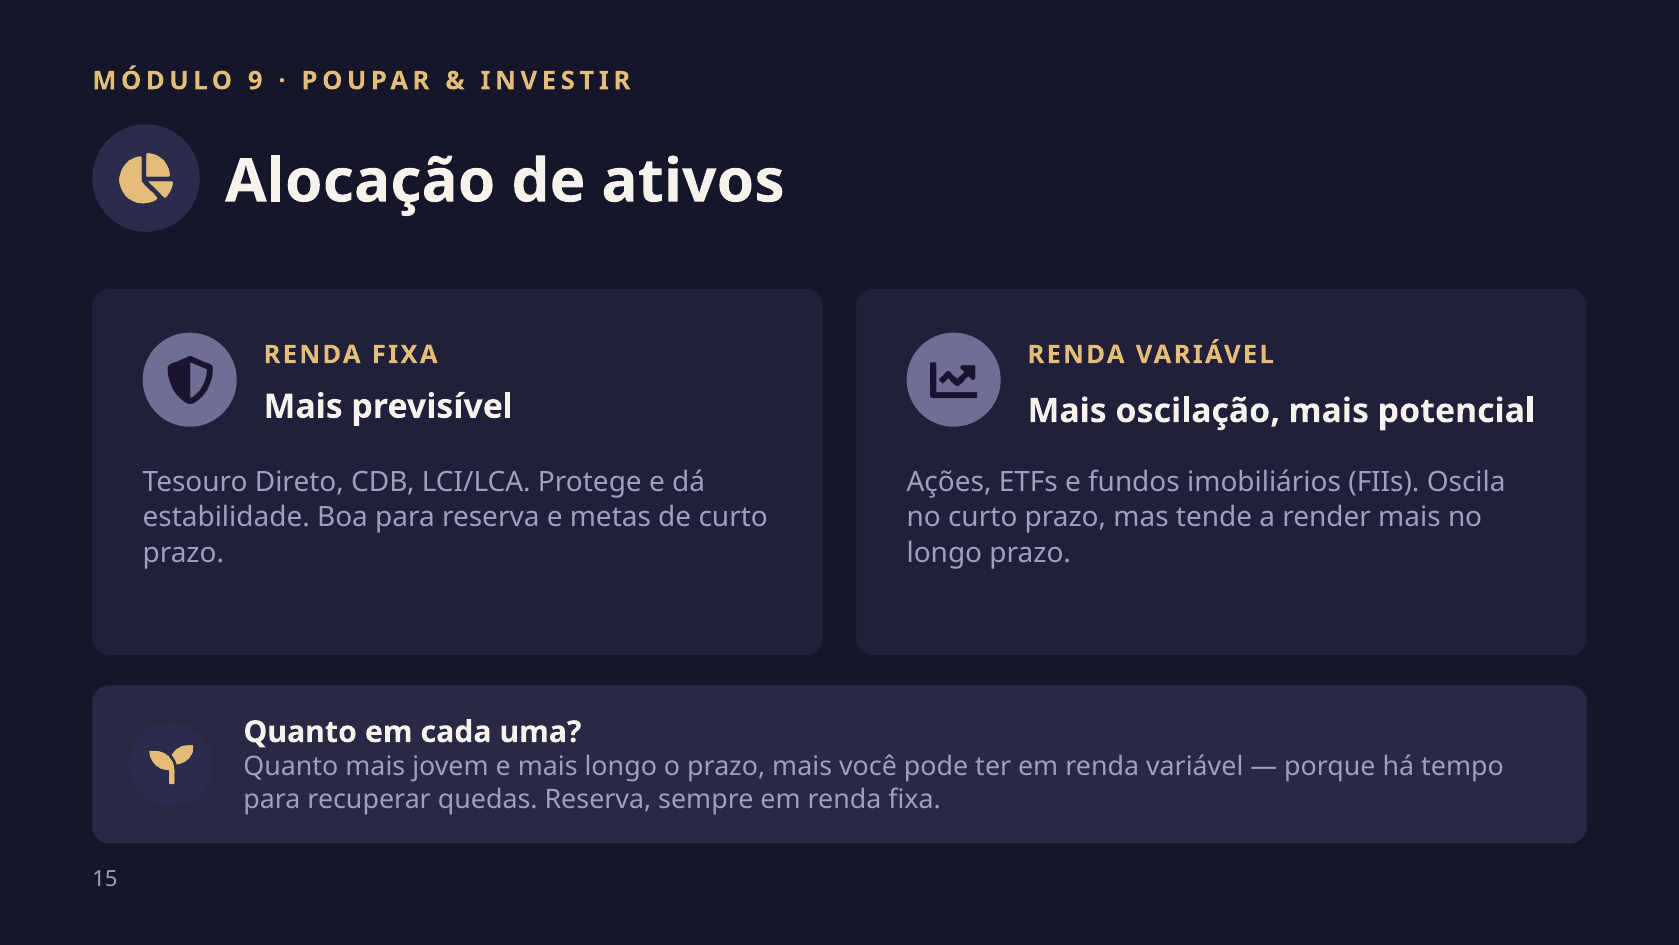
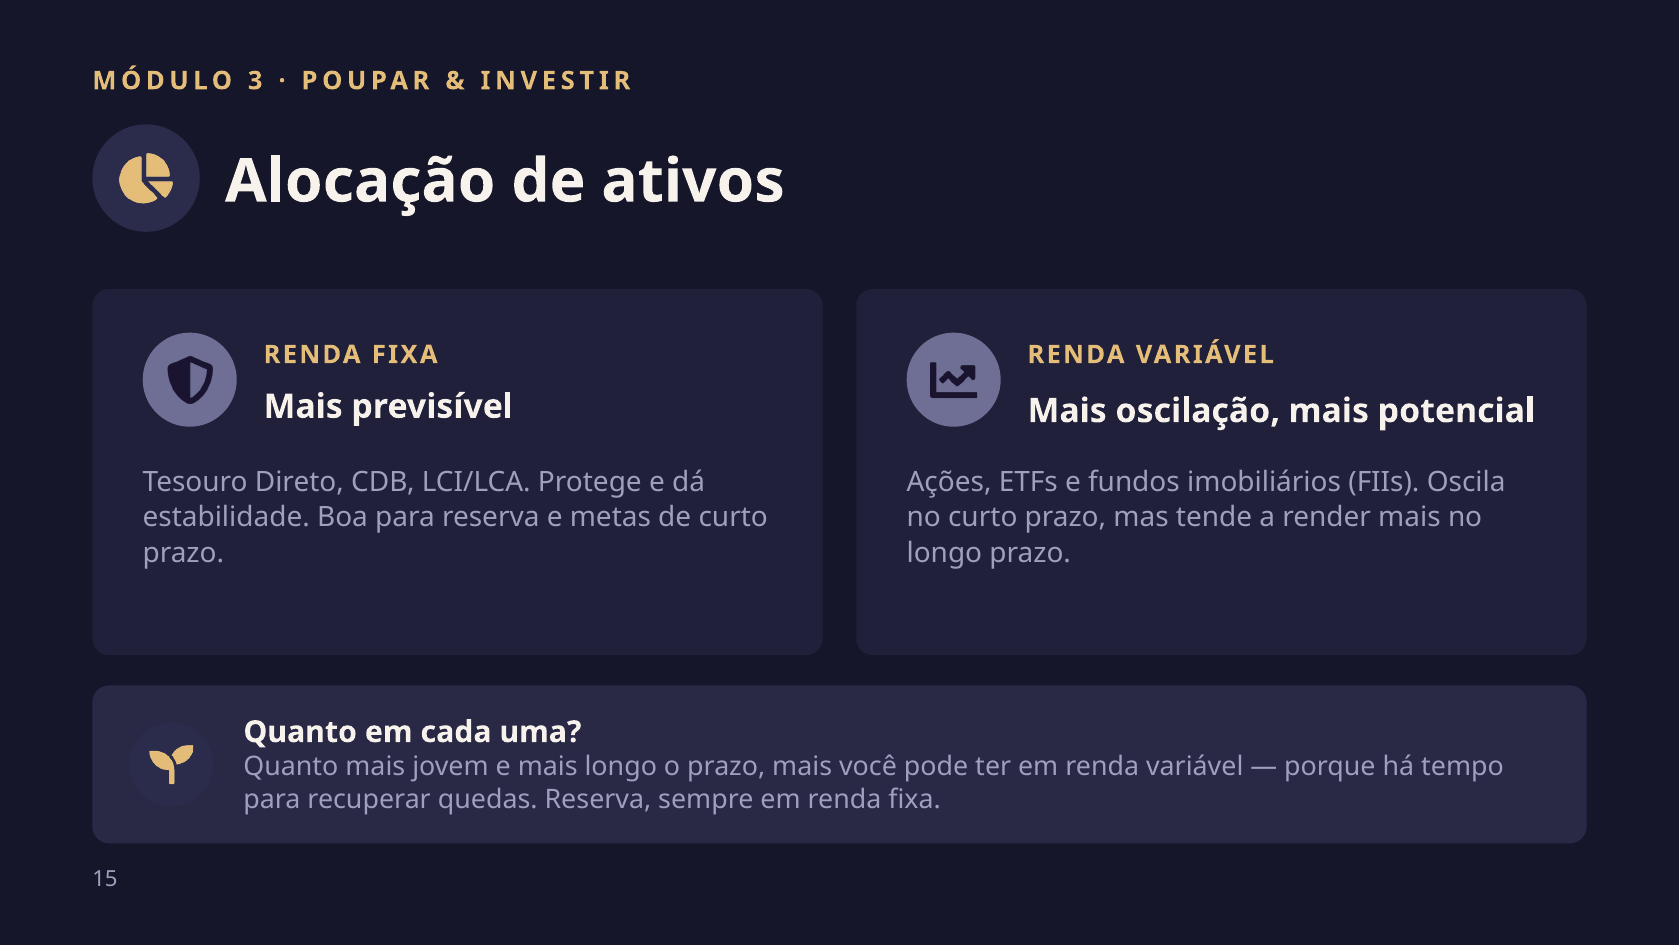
9: 9 -> 3 (255, 81)
